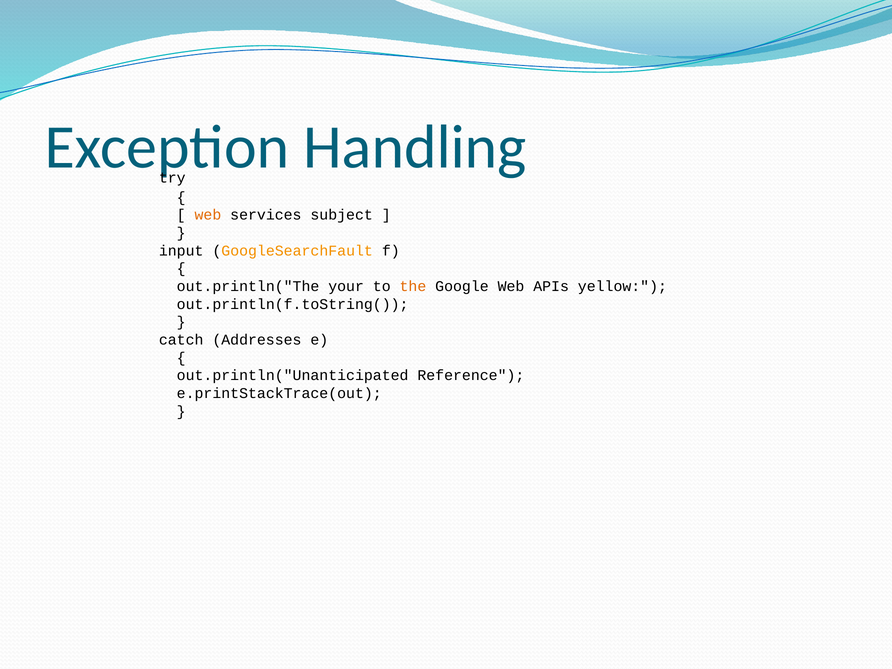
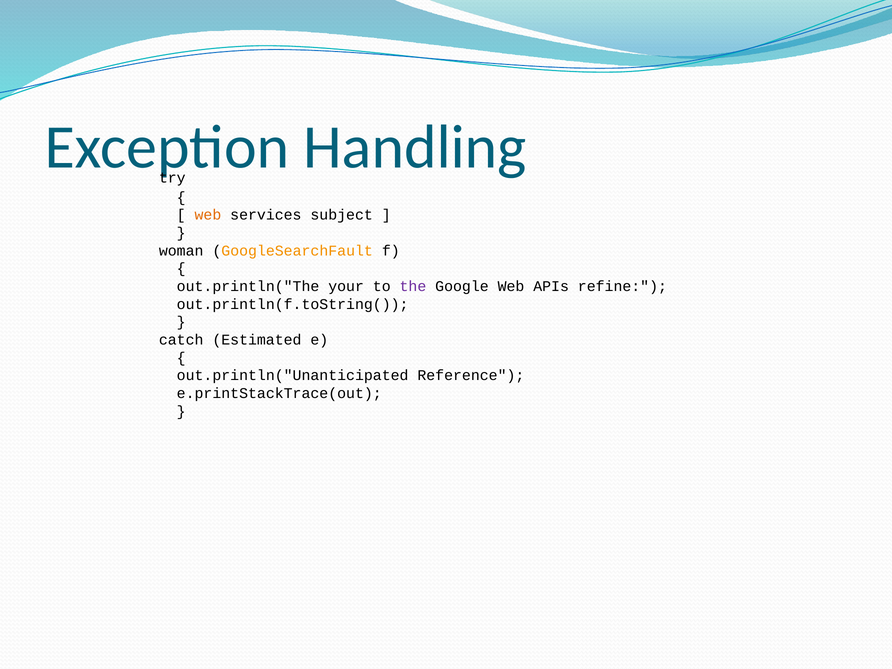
input: input -> woman (181, 251)
the colour: orange -> purple (413, 286)
yellow: yellow -> refine (622, 286)
Addresses: Addresses -> Estimated (257, 340)
